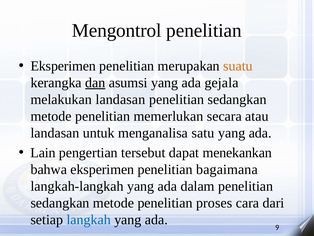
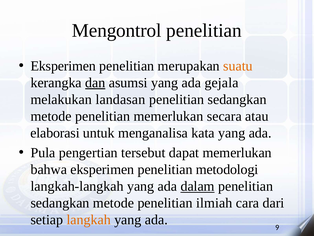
landasan: landasan -> elaborasi (55, 133)
satu: satu -> kata (203, 133)
Lain: Lain -> Pula (43, 152)
dapat menekankan: menekankan -> memerlukan (237, 152)
bagaimana: bagaimana -> metodologi (227, 169)
dalam underline: none -> present (198, 186)
proses: proses -> ilmiah (214, 203)
langkah colour: blue -> orange (89, 219)
